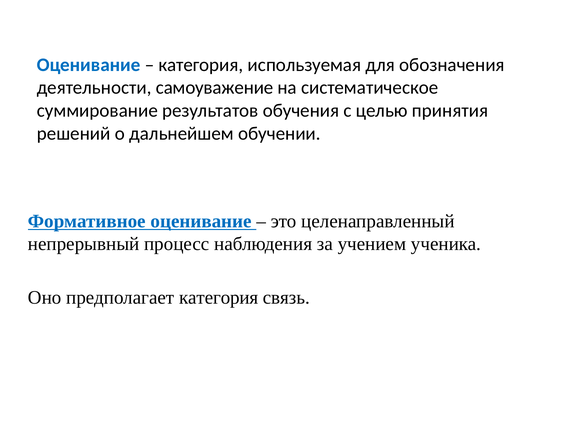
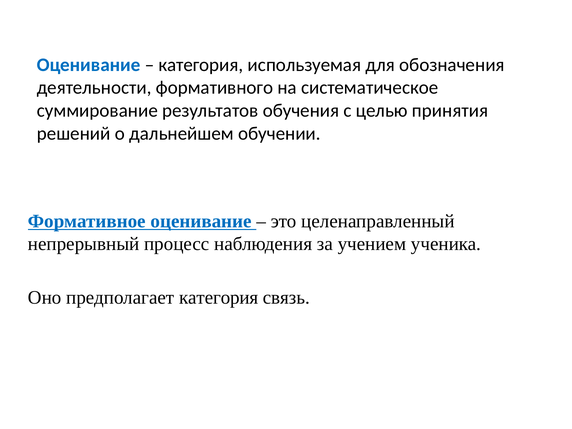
самоуважение: самоуважение -> формативного (215, 88)
